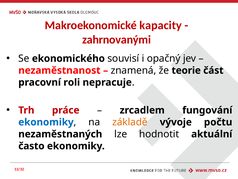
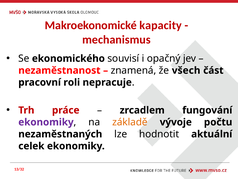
zahrnovanými: zahrnovanými -> mechanismus (116, 39)
teorie: teorie -> všech (186, 70)
ekonomiky colour: blue -> purple (46, 122)
často: často -> celek (31, 146)
